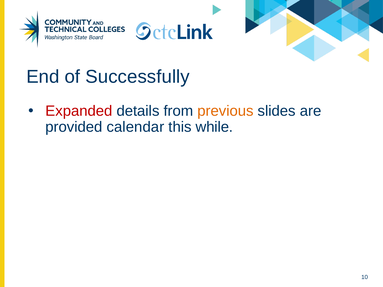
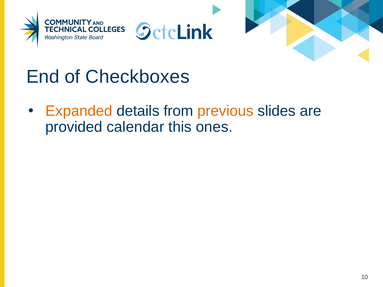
Successfully: Successfully -> Checkboxes (137, 77)
Expanded colour: red -> orange (79, 111)
while: while -> ones (214, 127)
